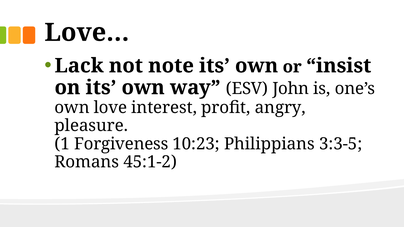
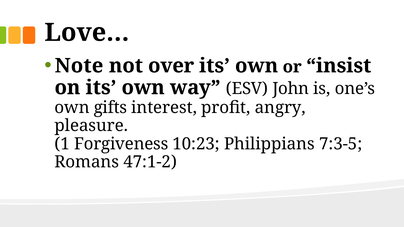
Lack: Lack -> Note (79, 66)
note: note -> over (171, 66)
love: love -> gifts (110, 108)
3:3-5: 3:3-5 -> 7:3-5 (341, 144)
45:1-2: 45:1-2 -> 47:1-2 (150, 162)
